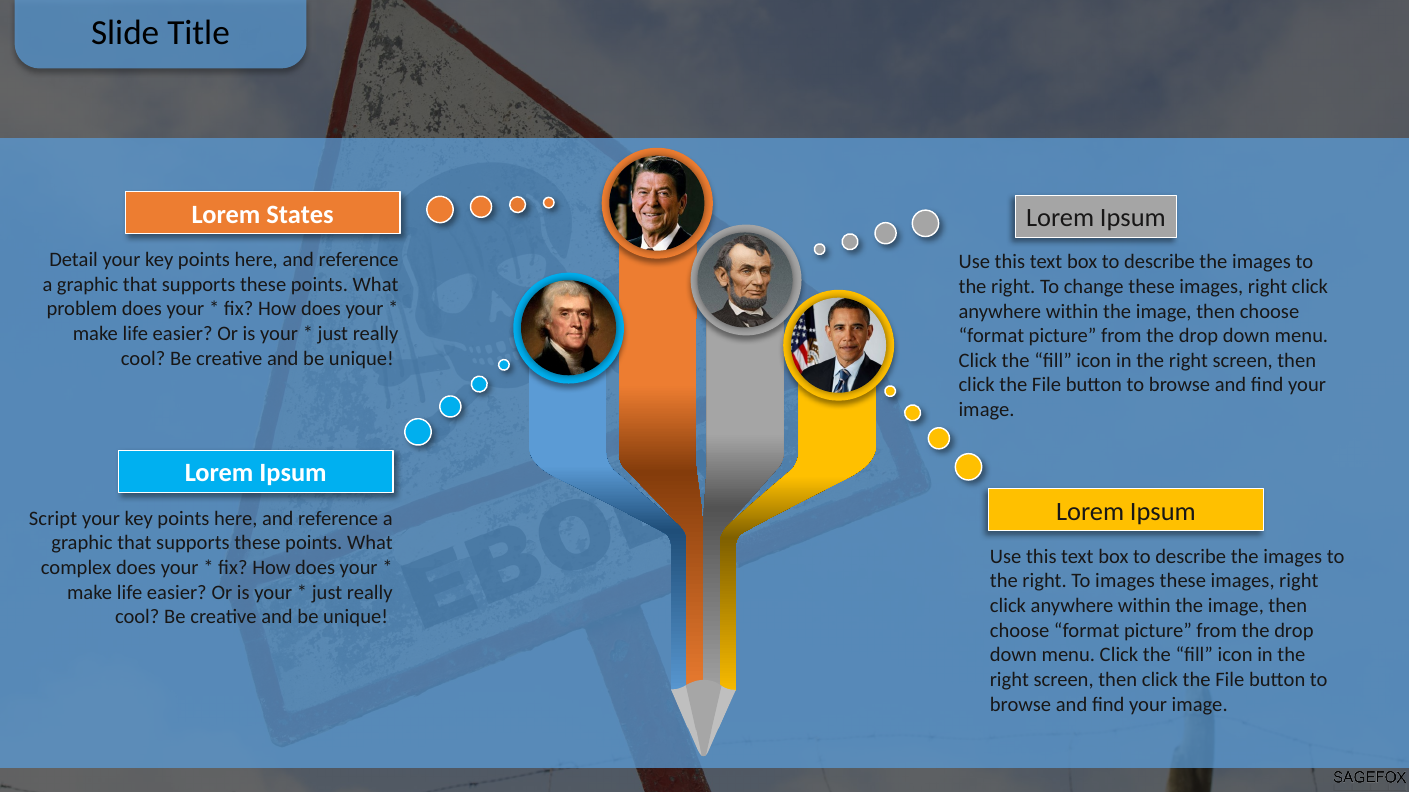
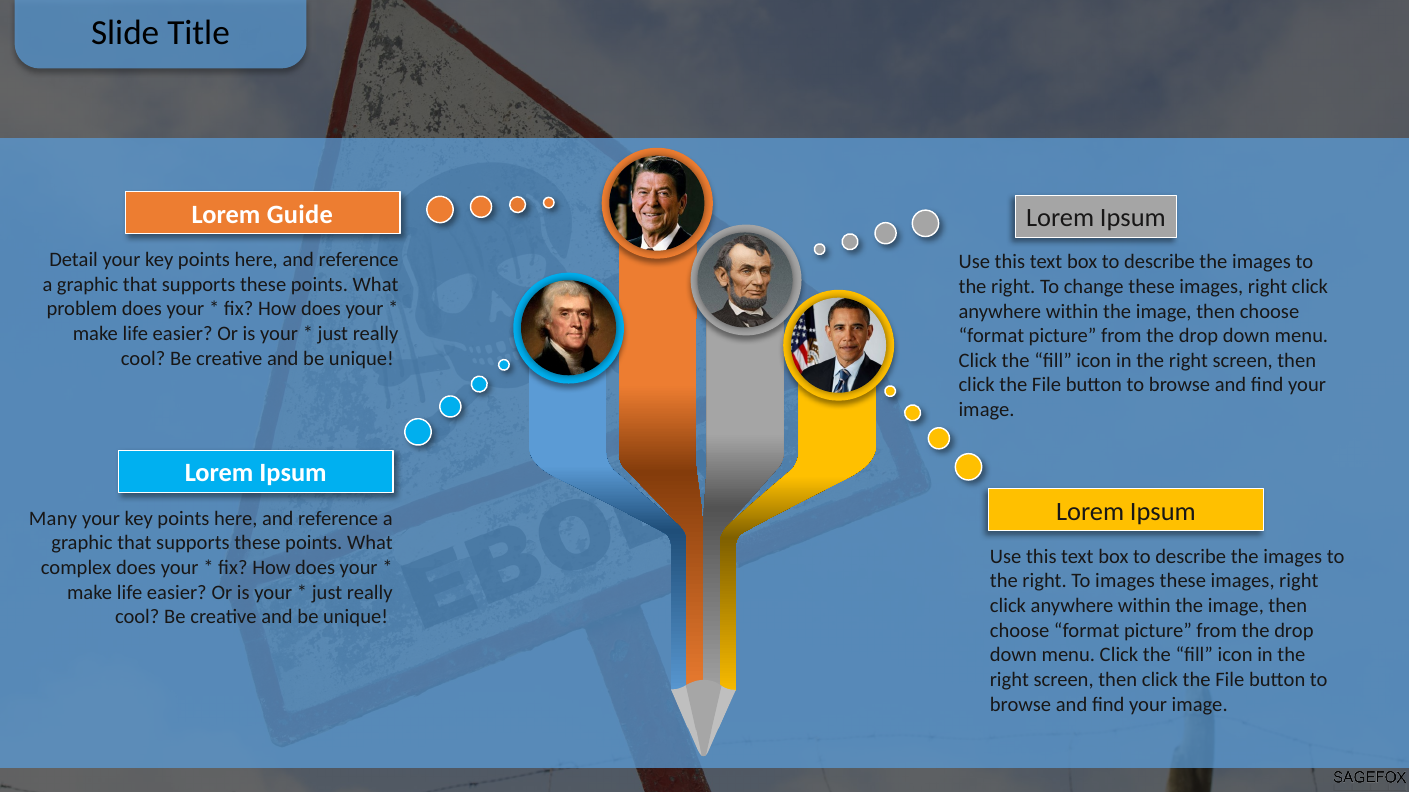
States: States -> Guide (300, 215)
Script: Script -> Many (53, 519)
